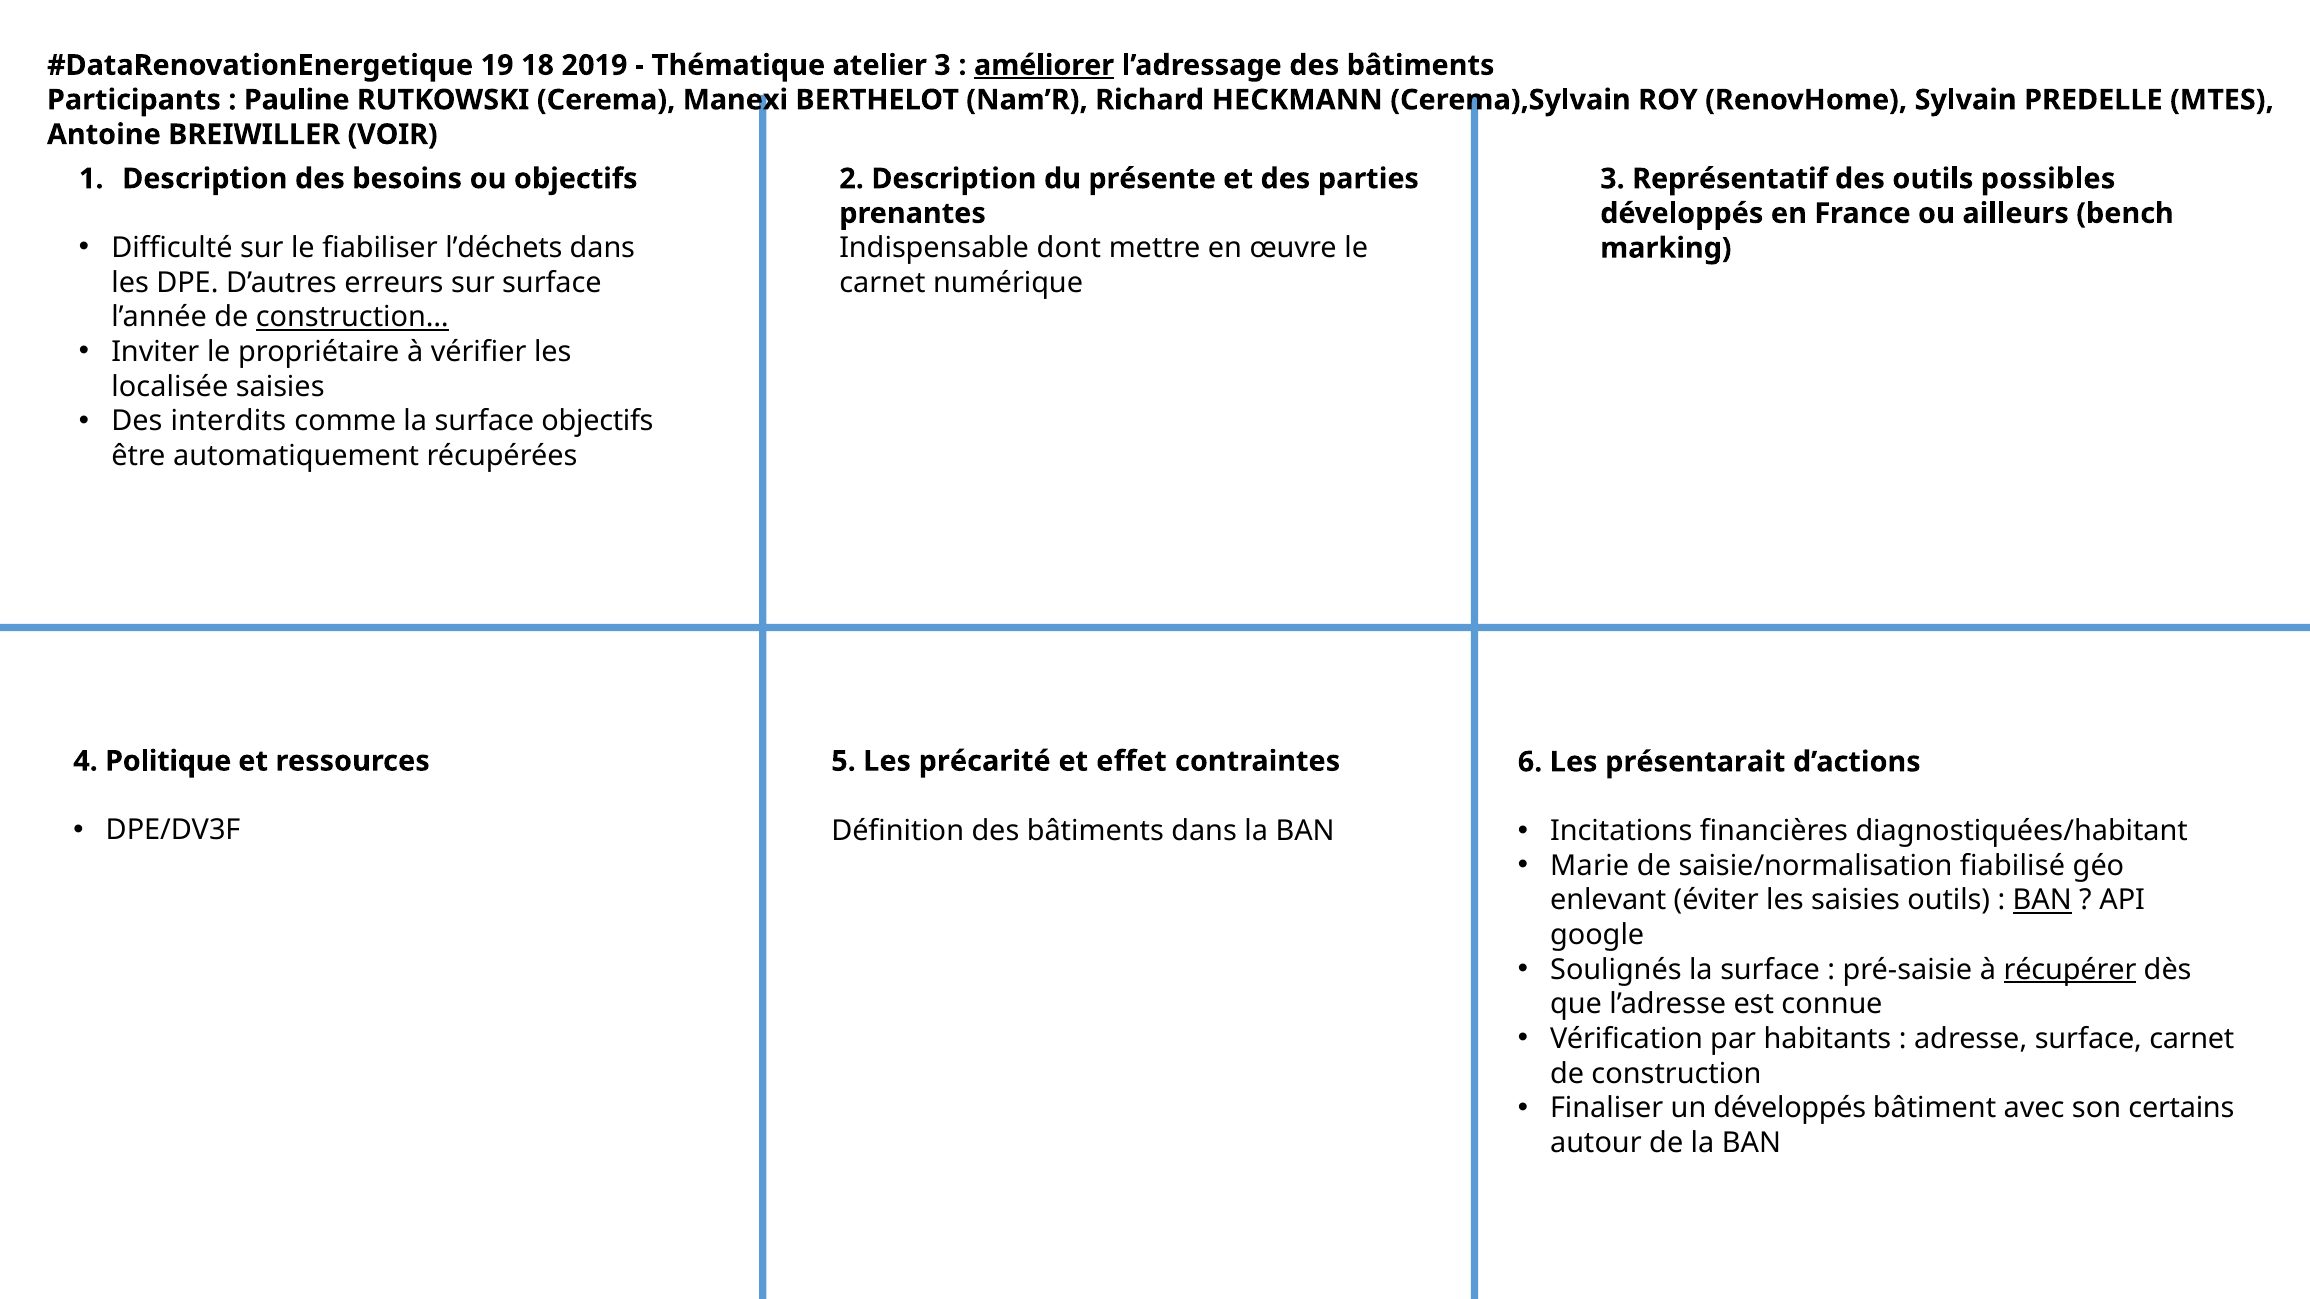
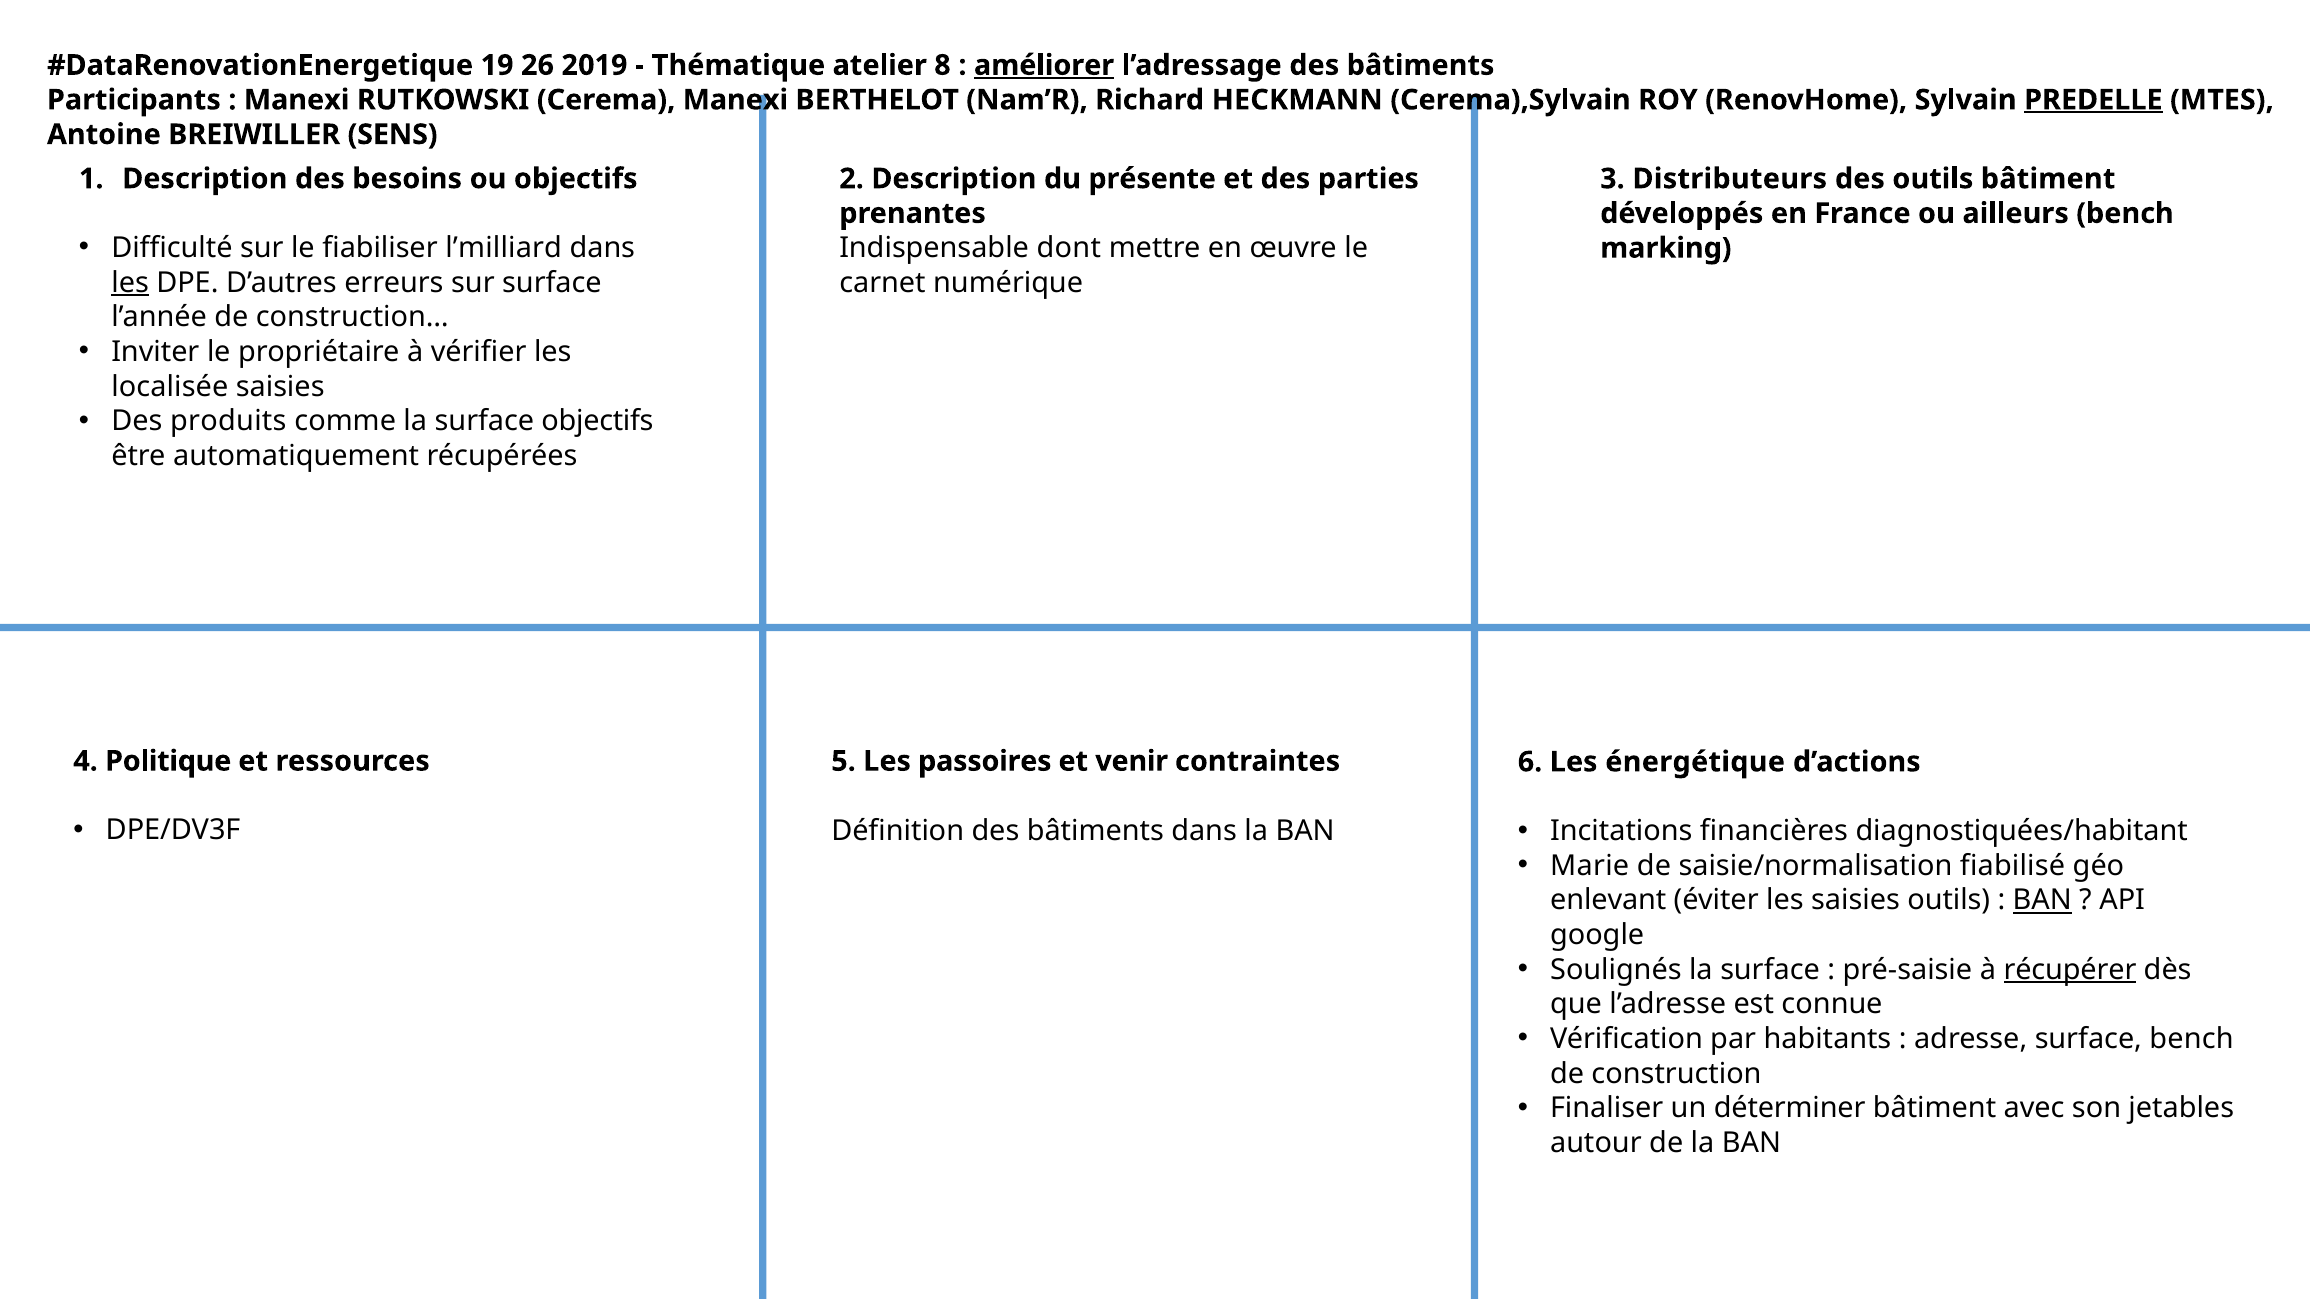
18: 18 -> 26 (538, 65)
atelier 3: 3 -> 8 (942, 65)
Pauline: Pauline -> Manexi (297, 100)
PREDELLE underline: none -> present (2093, 100)
VOIR: VOIR -> SENS (393, 135)
Représentatif: Représentatif -> Distributeurs (1730, 179)
outils possibles: possibles -> bâtiment (2048, 179)
l’déchets: l’déchets -> l’milliard (504, 248)
les underline: none -> present (130, 283)
construction… underline: present -> none (352, 317)
interdits: interdits -> produits (228, 421)
précarité: précarité -> passoires (985, 761)
effet: effet -> venir (1132, 761)
présentarait: présentarait -> énergétique (1695, 762)
surface carnet: carnet -> bench (2192, 1039)
un développés: développés -> déterminer (1790, 1109)
certains: certains -> jetables (2181, 1109)
